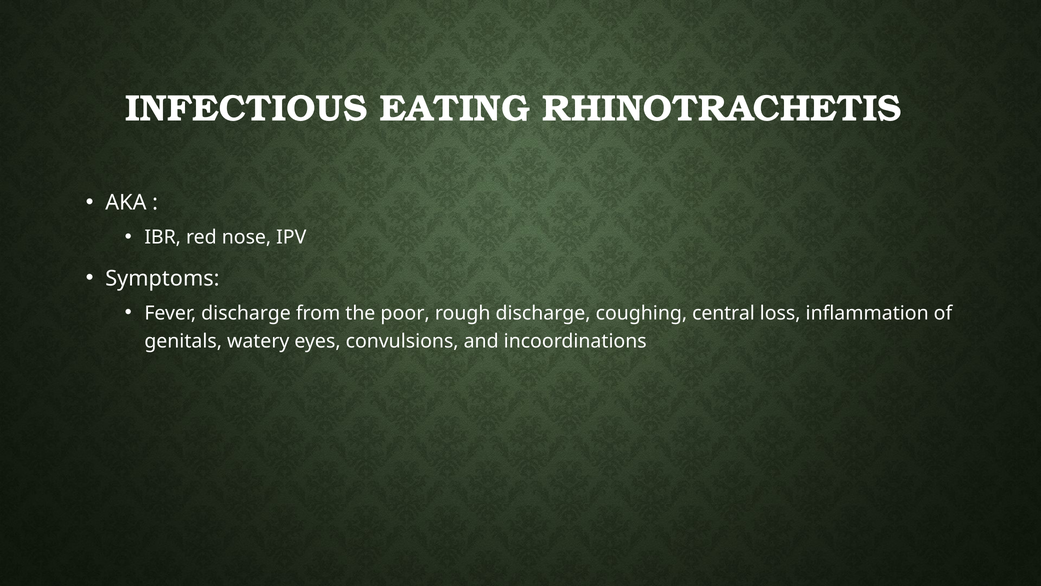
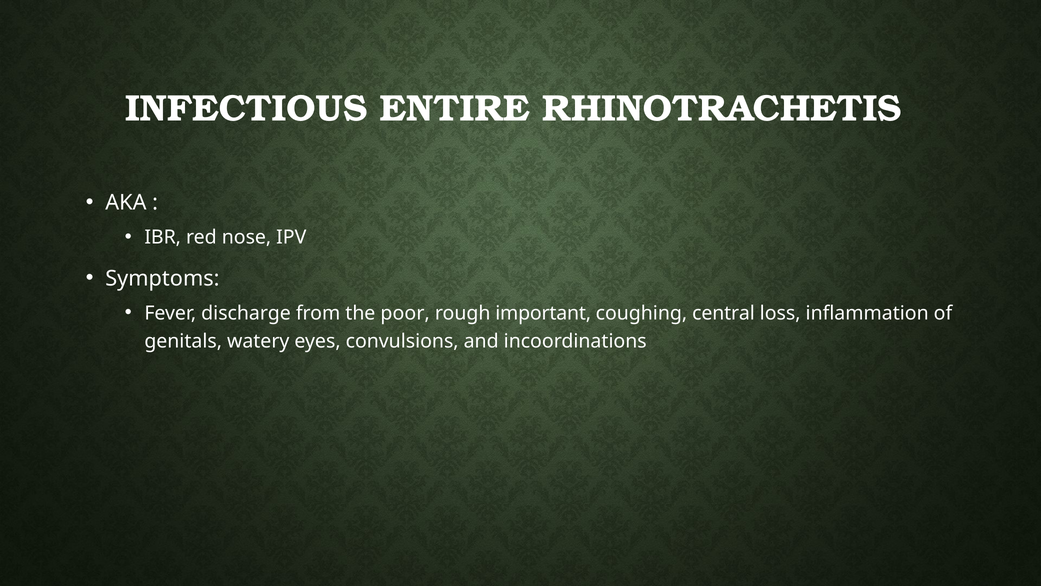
EATING: EATING -> ENTIRE (455, 108)
rough discharge: discharge -> important (543, 313)
